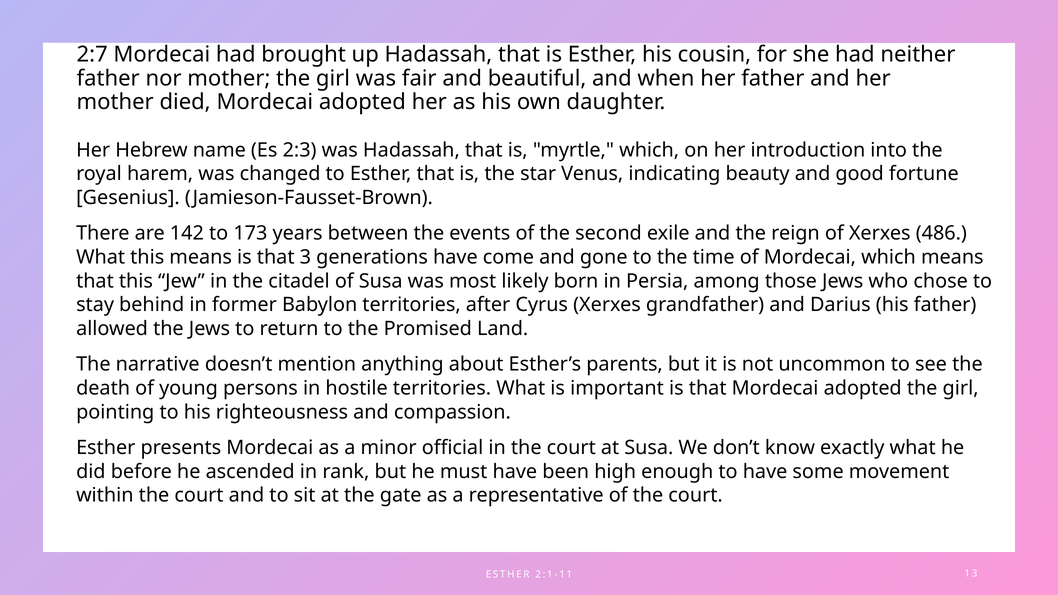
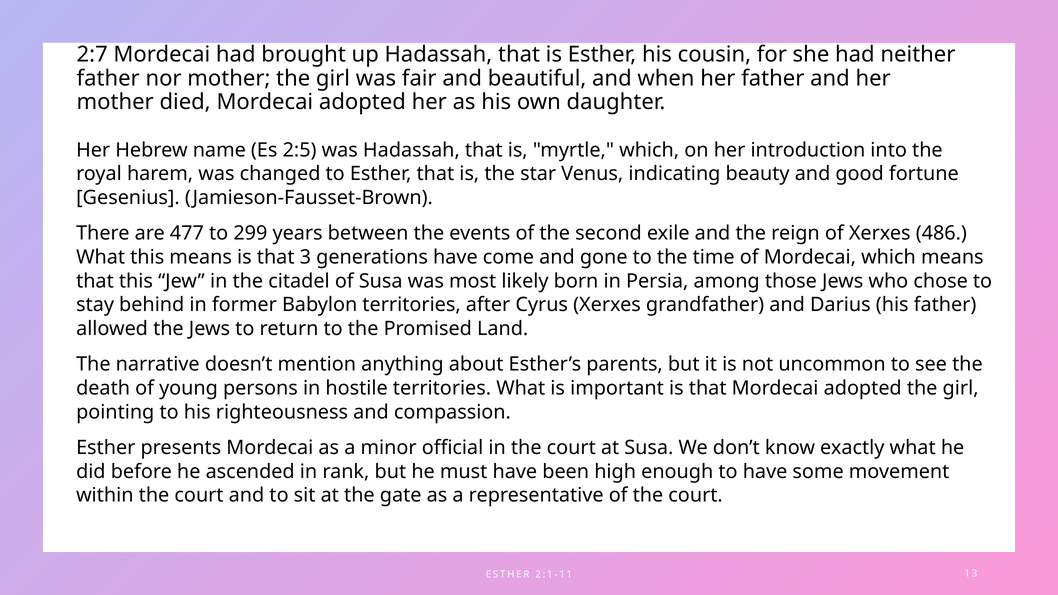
2:3: 2:3 -> 2:5 (300, 150)
142: 142 -> 477 (187, 234)
173: 173 -> 299 (250, 234)
